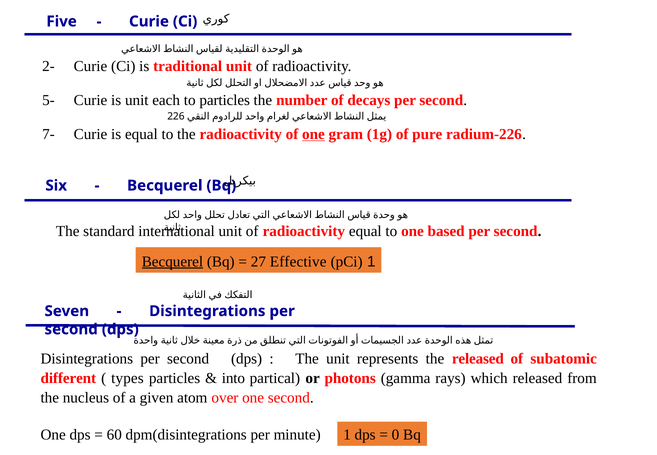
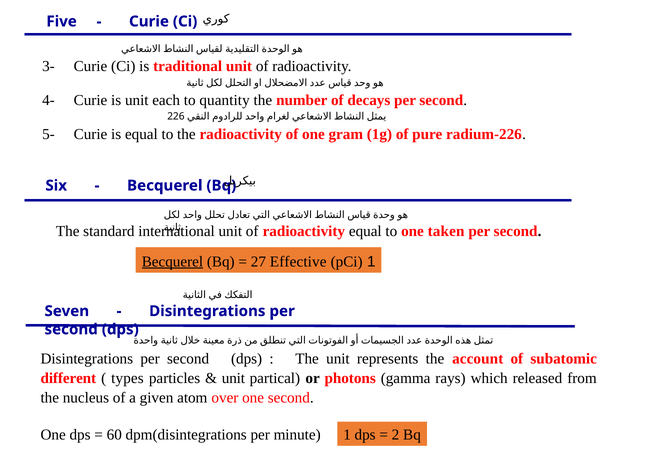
2-: 2- -> 3- (48, 66)
5-: 5- -> 4- (48, 100)
to particles: particles -> quantity (225, 100)
7-: 7- -> 5- (48, 134)
one underline: present -> none (313, 134)
based: based -> taken (446, 231)
the released: released -> account (478, 359)
into: into -> unit (233, 378)
0: 0 -> 2 (396, 435)
